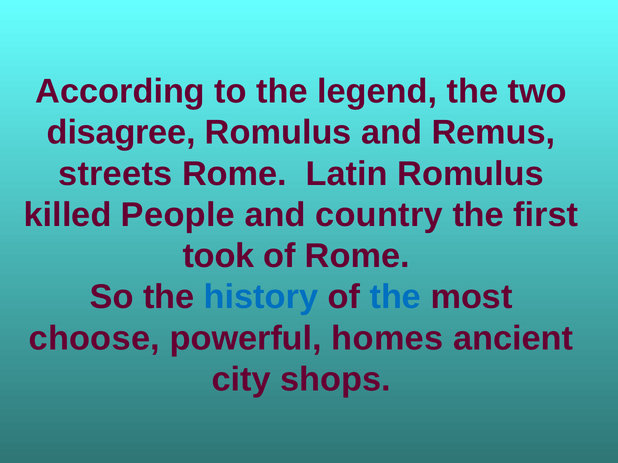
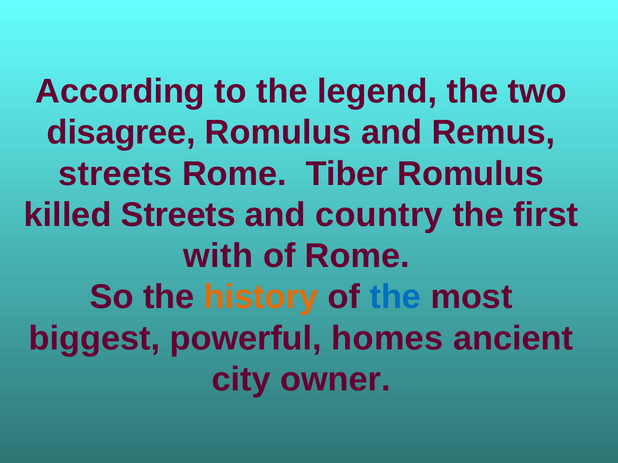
Latin: Latin -> Tiber (347, 174)
killed People: People -> Streets (178, 215)
took: took -> with (218, 256)
history colour: blue -> orange (261, 297)
choose: choose -> biggest (94, 339)
shops: shops -> owner (335, 380)
